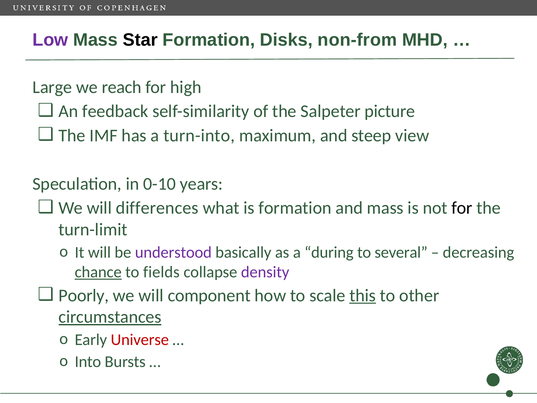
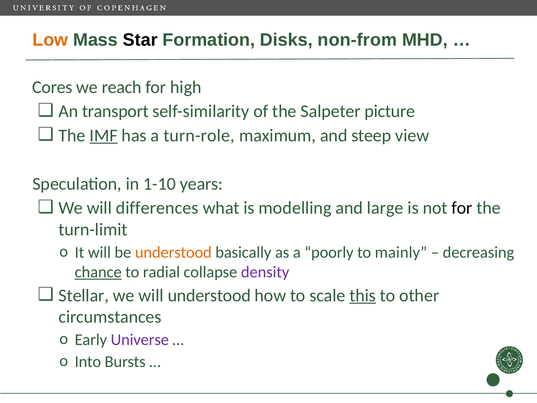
Low colour: purple -> orange (50, 40)
Large: Large -> Cores (52, 87)
feedback: feedback -> transport (115, 111)
IMF underline: none -> present (104, 135)
turn-into: turn-into -> turn-role (199, 135)
0-10: 0-10 -> 1-10 (160, 184)
is formation: formation -> modelling (295, 208)
and mass: mass -> large (385, 208)
understood colour: purple -> orange (173, 252)
during: during -> poorly (329, 252)
several: several -> mainly (401, 252)
fields: fields -> radial (161, 272)
Poorly: Poorly -> Stellar (84, 295)
will component: component -> understood (209, 295)
circumstances underline: present -> none (110, 317)
Universe colour: red -> purple (140, 340)
